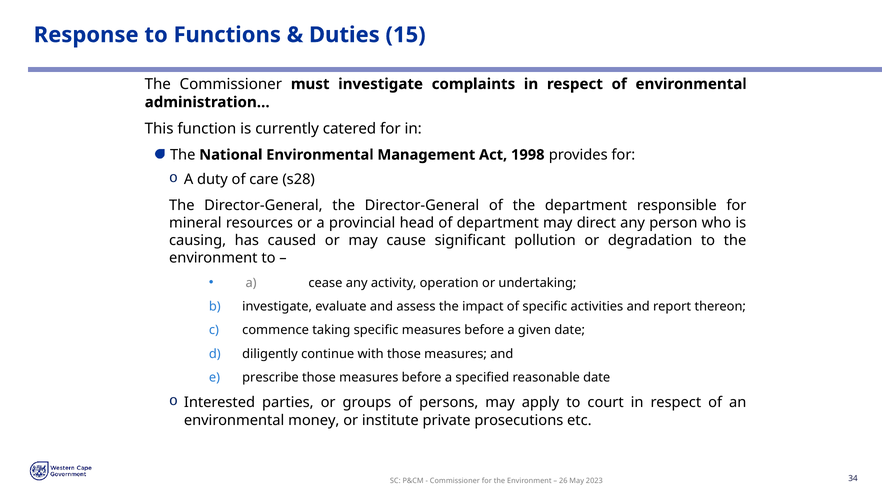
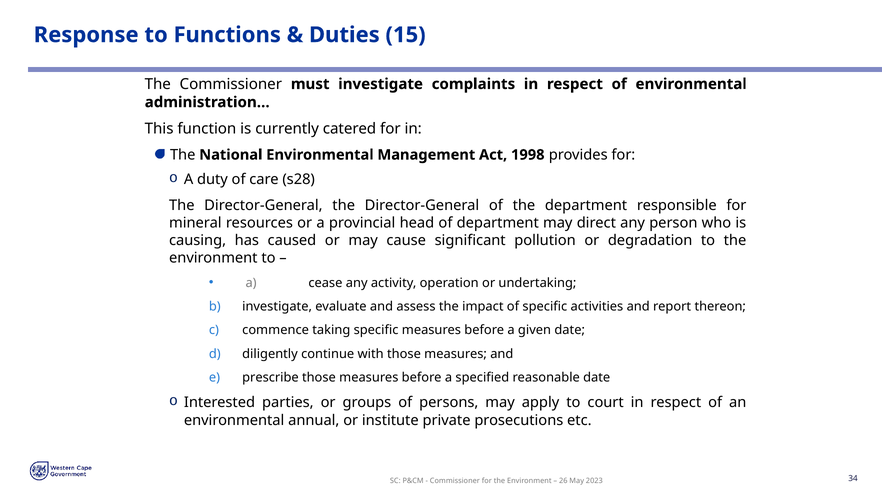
money: money -> annual (314, 420)
